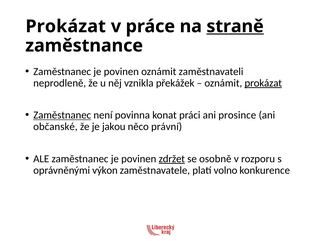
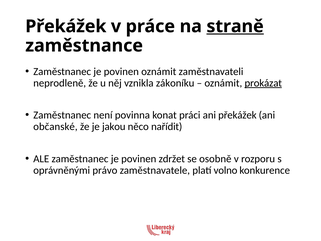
Prokázat: Prokázat -> Překážek (66, 26)
překážek: překážek -> zákoníku (175, 83)
Zaměstnanec underline: present -> none (62, 115)
ani prosince: prosince -> překážek (237, 115)
právní: právní -> nařídit (167, 127)
zdržet underline: present -> none (172, 159)
výkon: výkon -> právo (105, 170)
